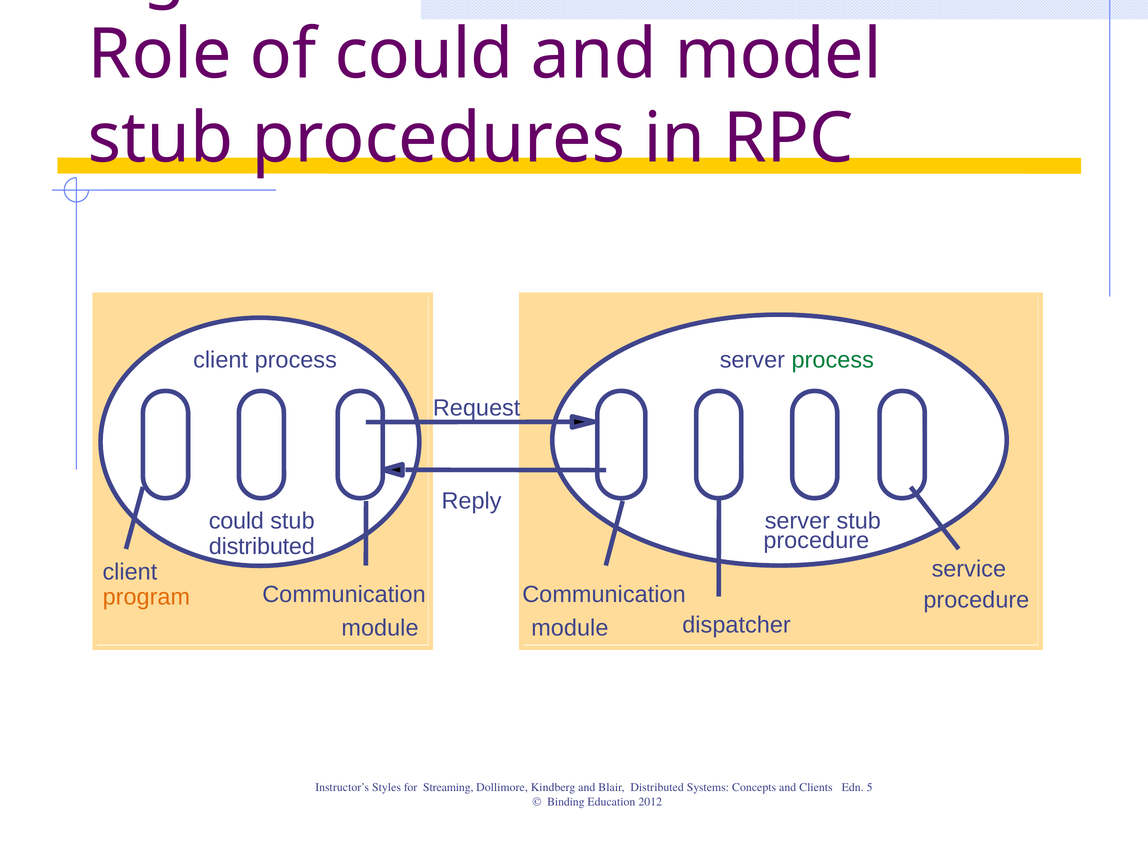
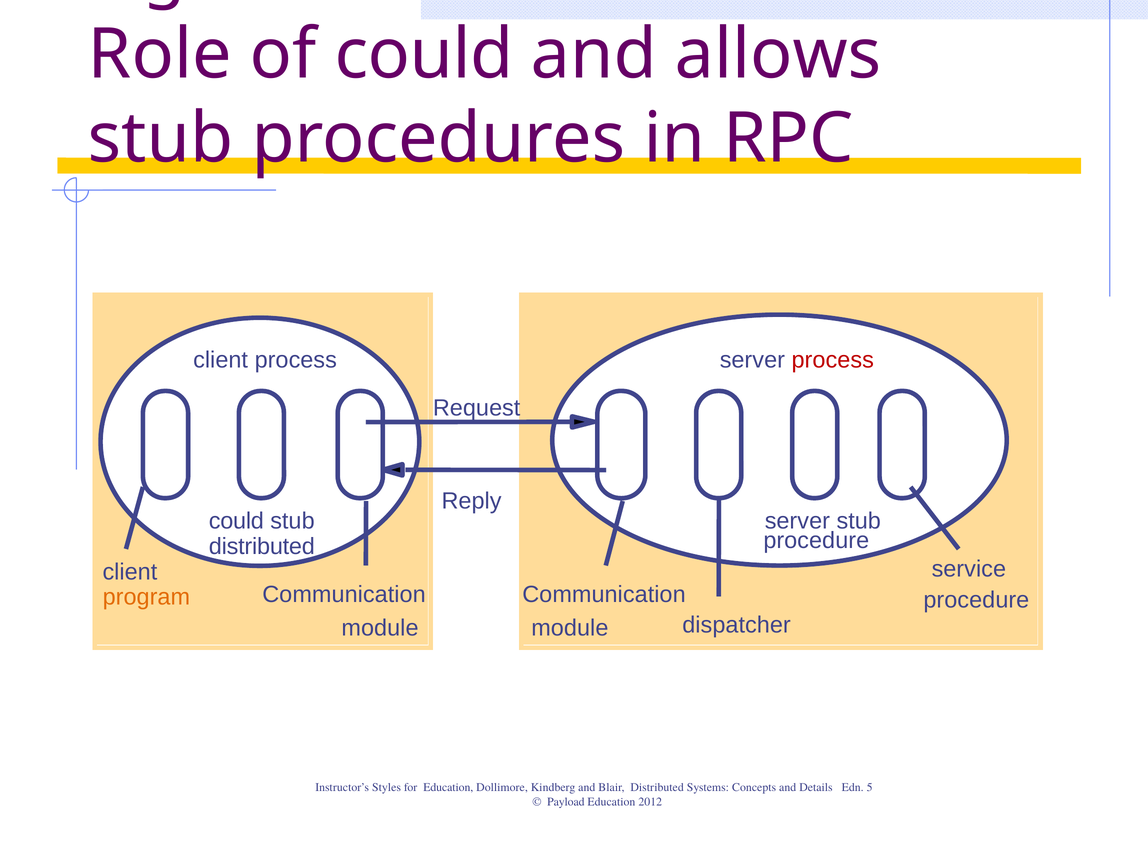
model: model -> allows (778, 55)
process colour: green -> red (833, 360)
for Streaming: Streaming -> Education (448, 788)
Clients: Clients -> Details (816, 788)
Binding: Binding -> Payload (566, 802)
